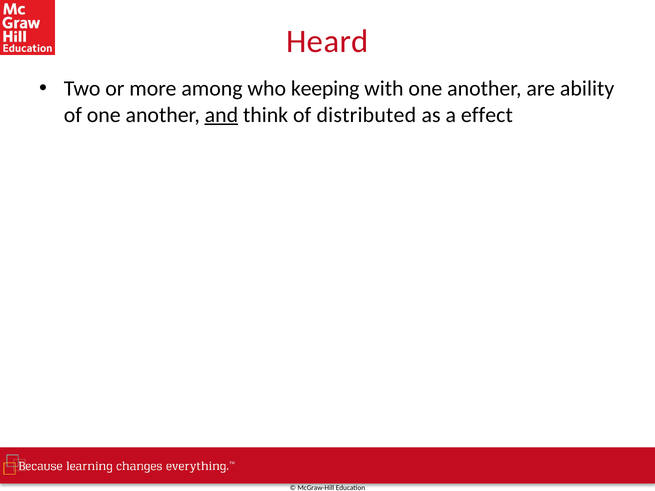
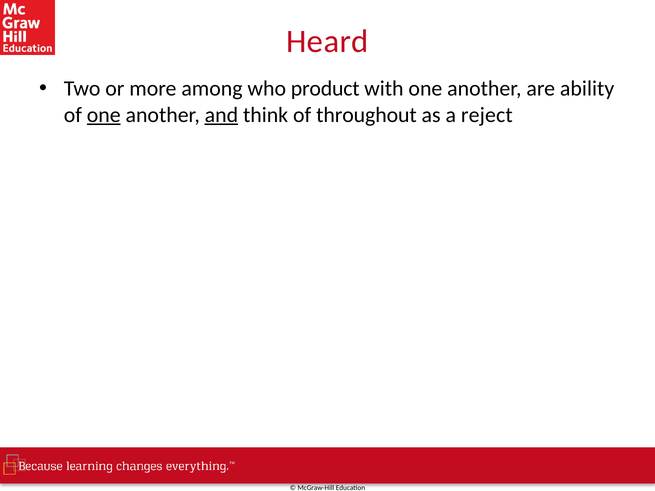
keeping: keeping -> product (325, 89)
one underline: none -> present (104, 115)
distributed: distributed -> throughout (366, 115)
effect: effect -> reject (487, 115)
